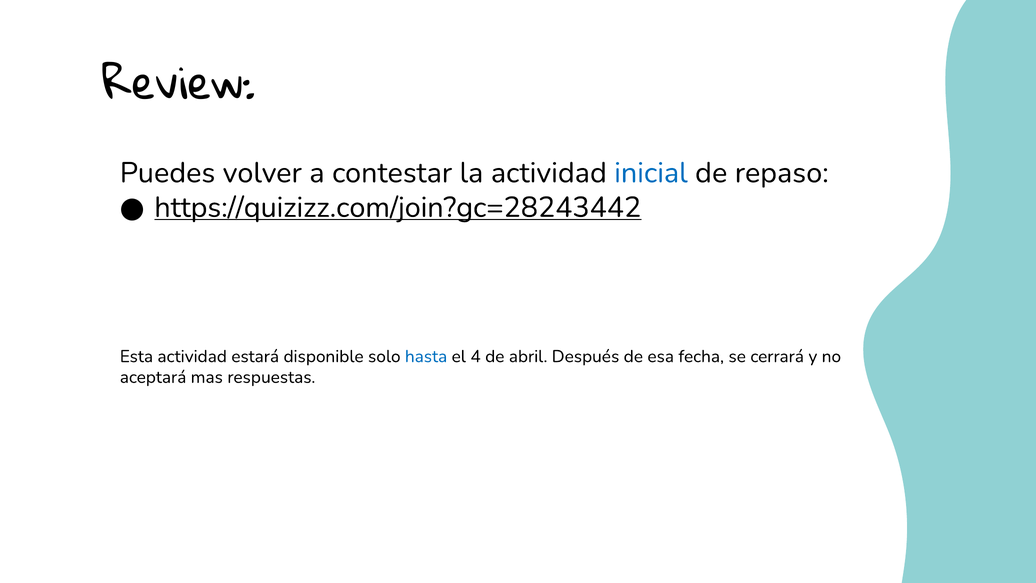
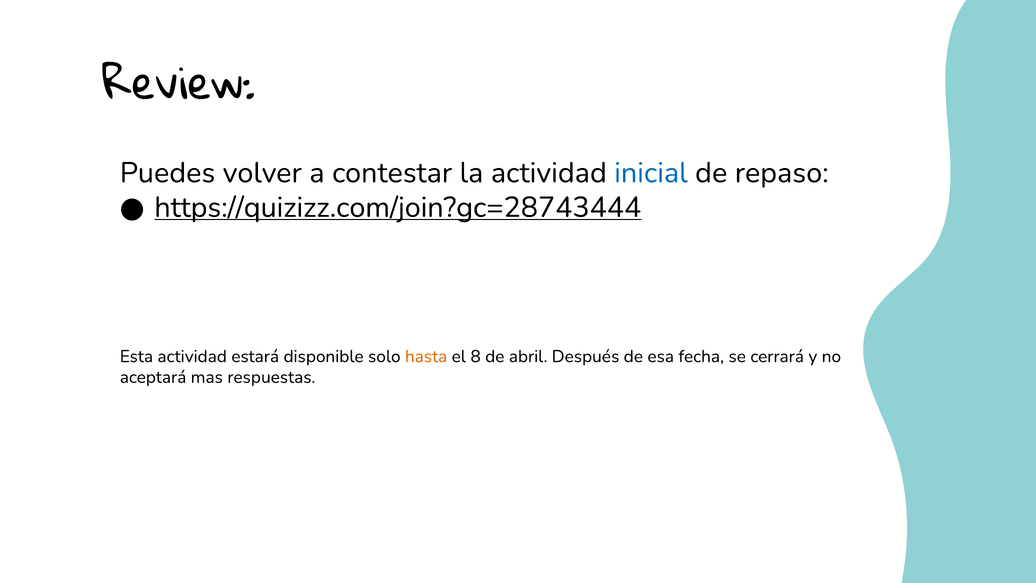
https://quizizz.com/join?gc=28243442: https://quizizz.com/join?gc=28243442 -> https://quizizz.com/join?gc=28743444 (398, 207)
hasta colour: blue -> orange (426, 356)
4: 4 -> 8 (476, 356)
